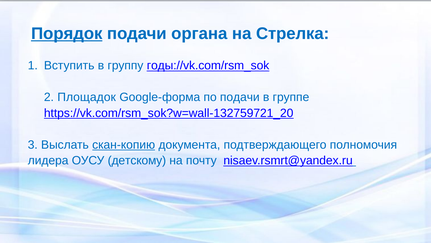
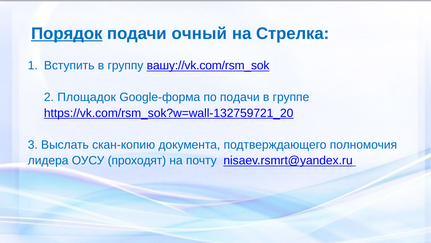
органа: органа -> очный (199, 34)
годы://vk.com/rsm_sok: годы://vk.com/rsm_sok -> вашу://vk.com/rsm_sok (208, 65)
скан-копию underline: present -> none (124, 144)
детскому: детскому -> проходят (137, 160)
